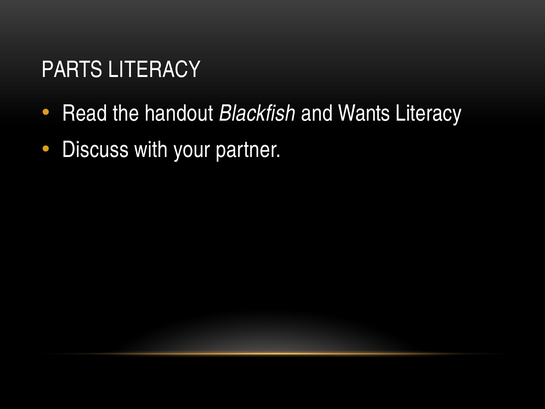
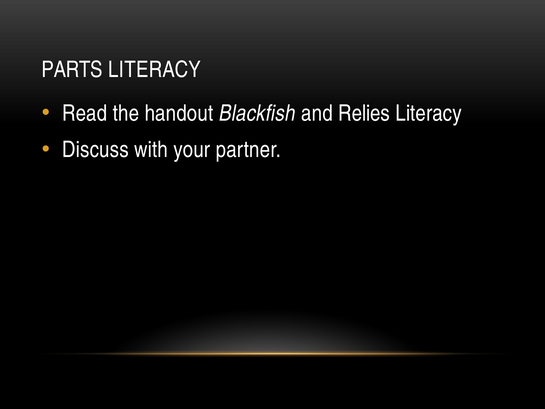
Wants: Wants -> Relies (364, 113)
